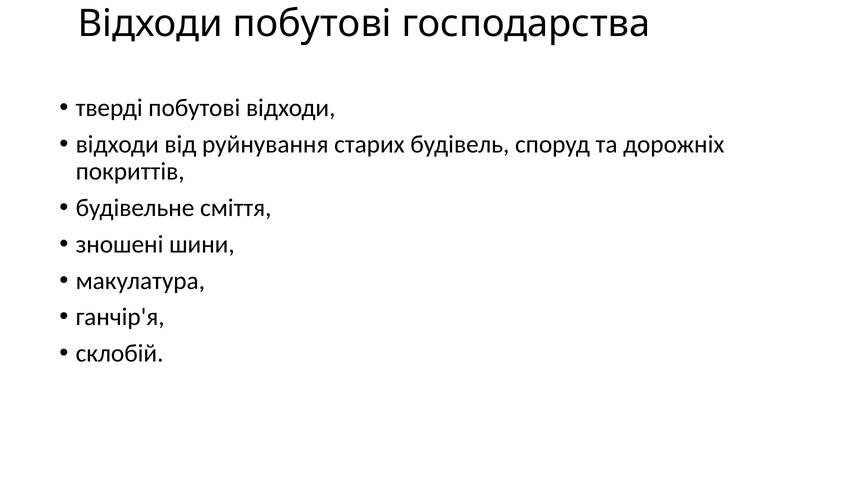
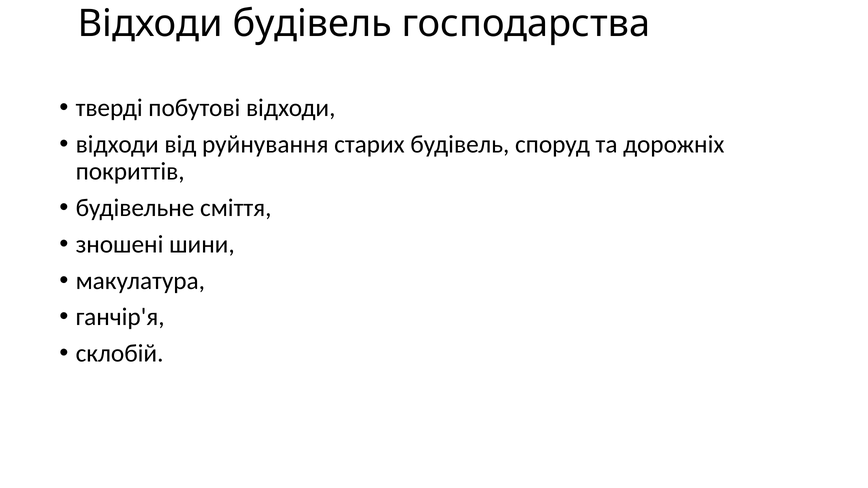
Відходи побутові: побутові -> будівель (312, 24)
